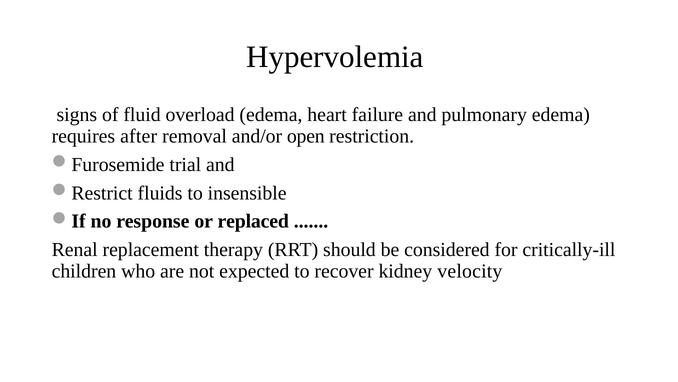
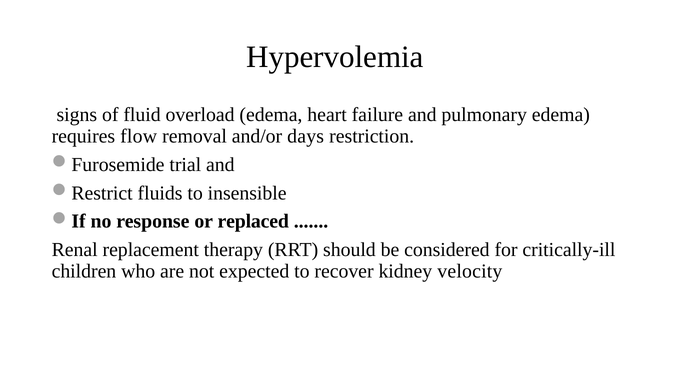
after: after -> flow (139, 136)
open: open -> days (306, 136)
